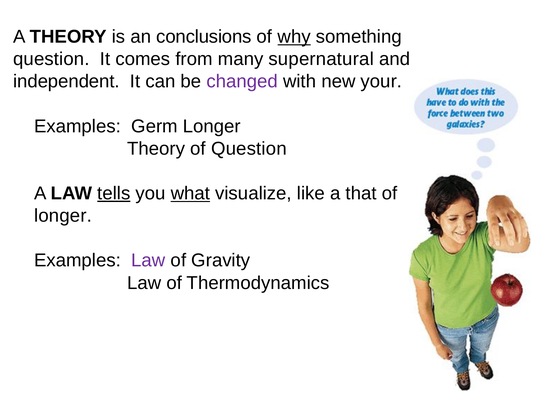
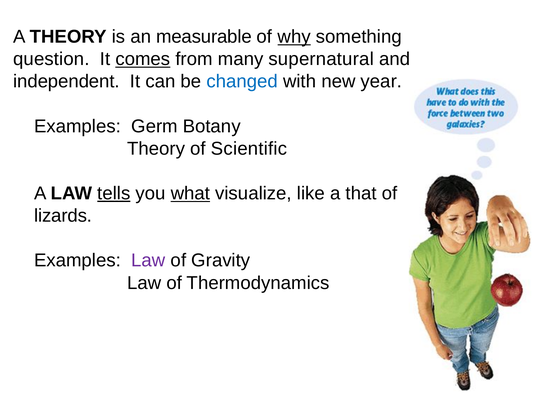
conclusions: conclusions -> measurable (204, 37)
comes underline: none -> present (143, 59)
changed colour: purple -> blue (242, 81)
your: your -> year (381, 81)
Germ Longer: Longer -> Botany (212, 126)
of Question: Question -> Scientific (249, 149)
longer: longer -> lizards (63, 216)
